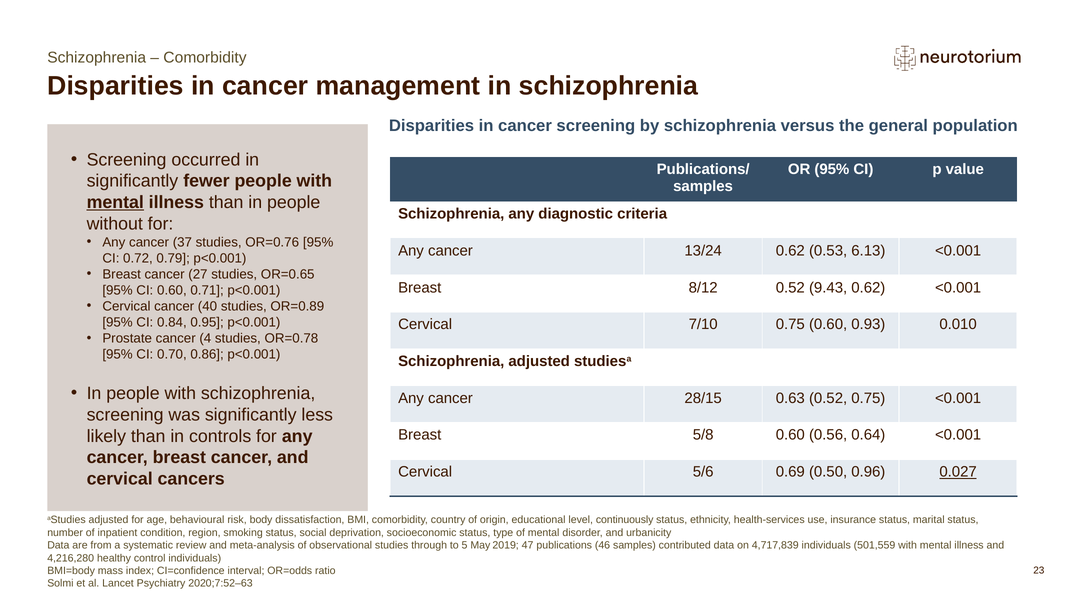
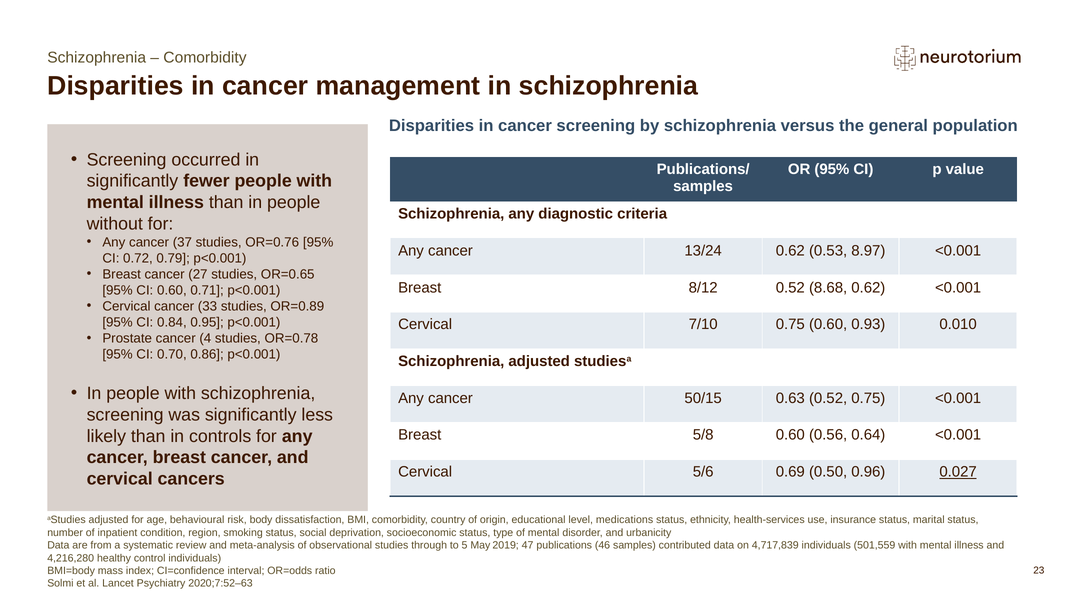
mental underline: present -> none (115, 202)
6.13: 6.13 -> 8.97 (868, 251)
9.43: 9.43 -> 8.68 (828, 288)
40: 40 -> 33 (207, 306)
28/15: 28/15 -> 50/15 (703, 398)
continuously: continuously -> medications (625, 520)
